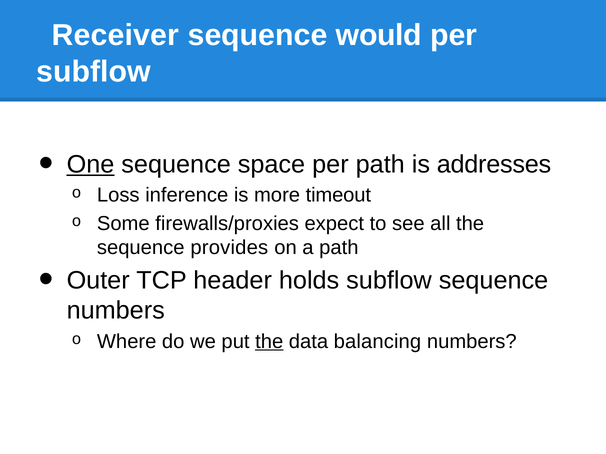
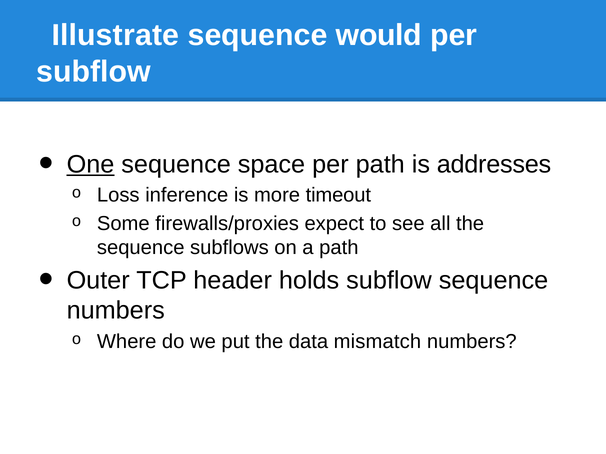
Receiver: Receiver -> Illustrate (115, 35)
provides: provides -> subﬂows (229, 248)
the underline: present -> none (269, 342)
balancing: balancing -> mismatch (377, 342)
